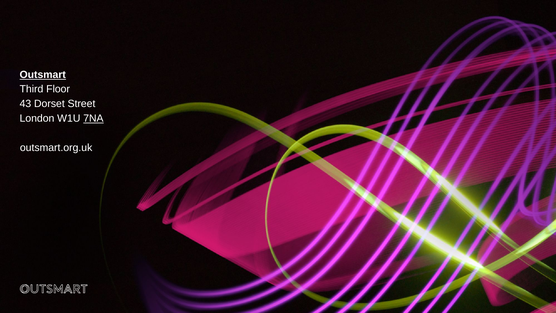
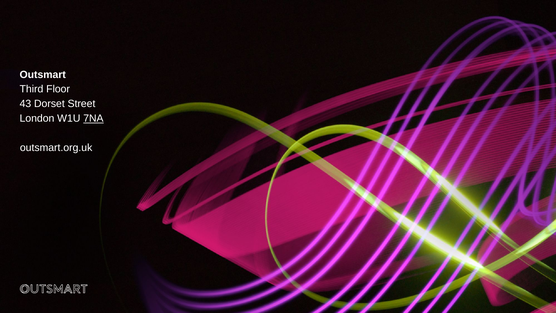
Outsmart underline: present -> none (43, 75)
